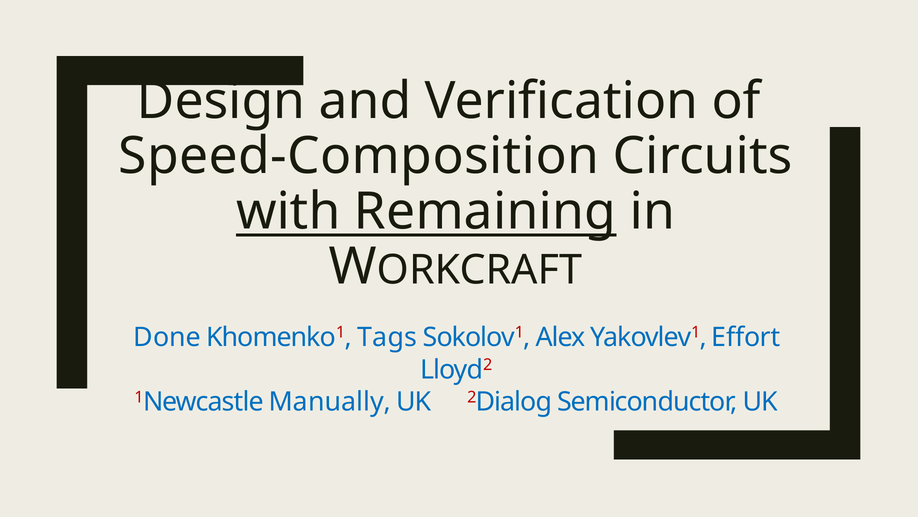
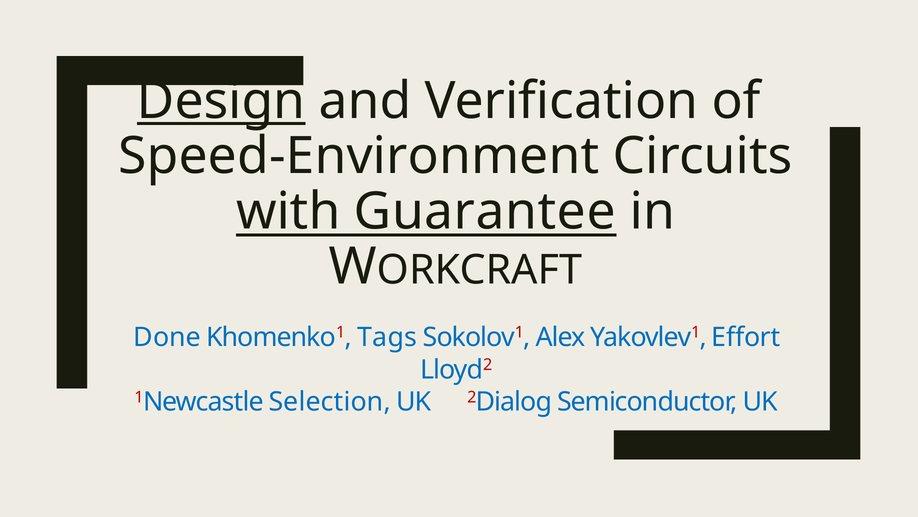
Design underline: none -> present (221, 101)
Speed-Composition: Speed-Composition -> Speed-Environment (359, 156)
Remaining: Remaining -> Guarantee (485, 211)
Manually: Manually -> Selection (330, 402)
